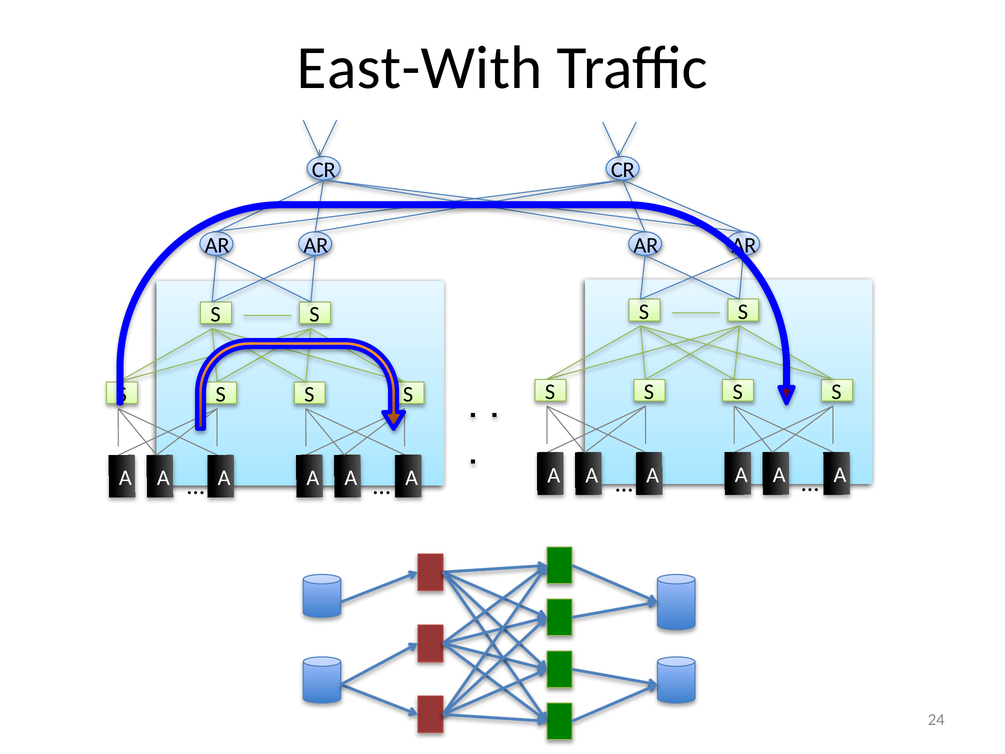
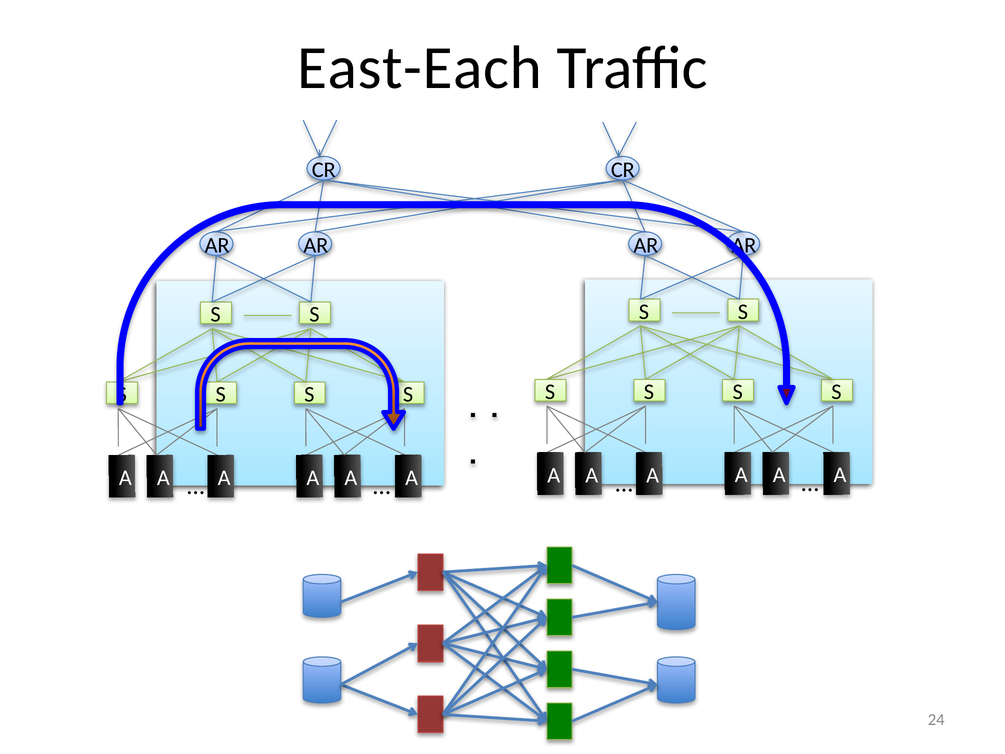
East-With: East-With -> East-Each (420, 68)
